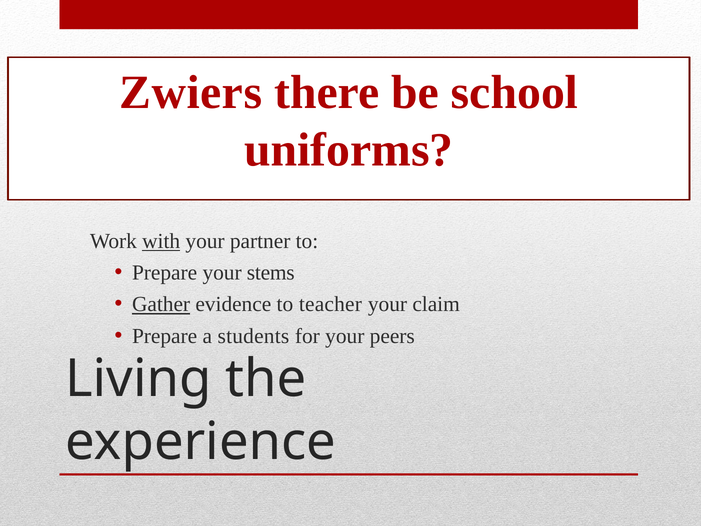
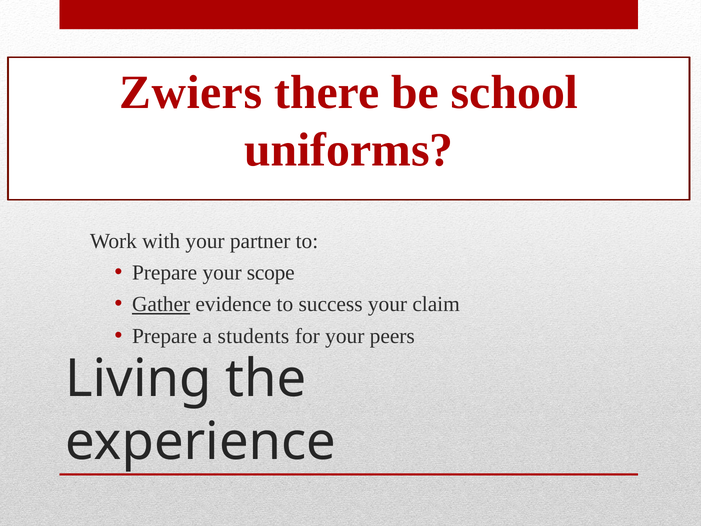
with underline: present -> none (161, 241)
stems: stems -> scope (271, 273)
teacher: teacher -> success (331, 304)
